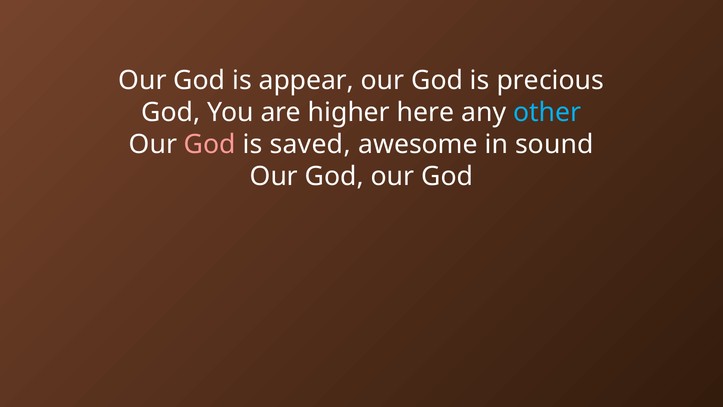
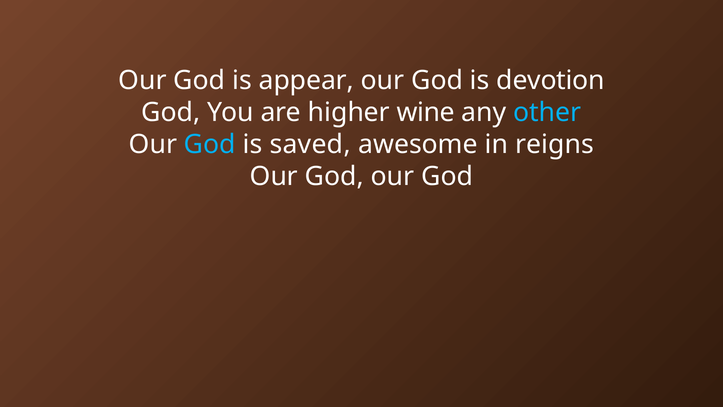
precious: precious -> devotion (551, 81)
here: here -> wine (426, 113)
God colour: pink -> light blue (210, 144)
sound: sound -> reigns (554, 144)
